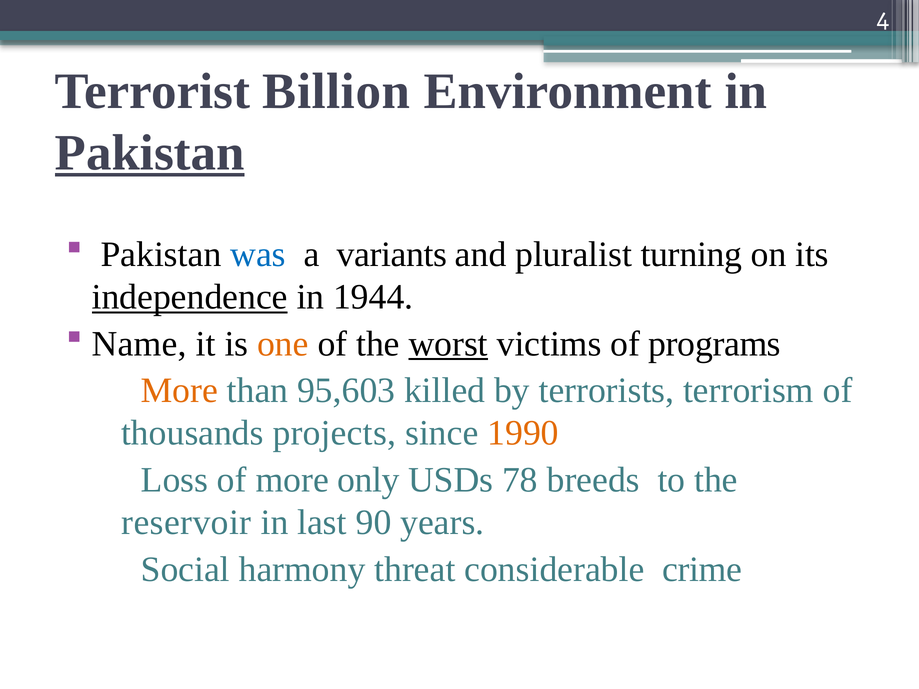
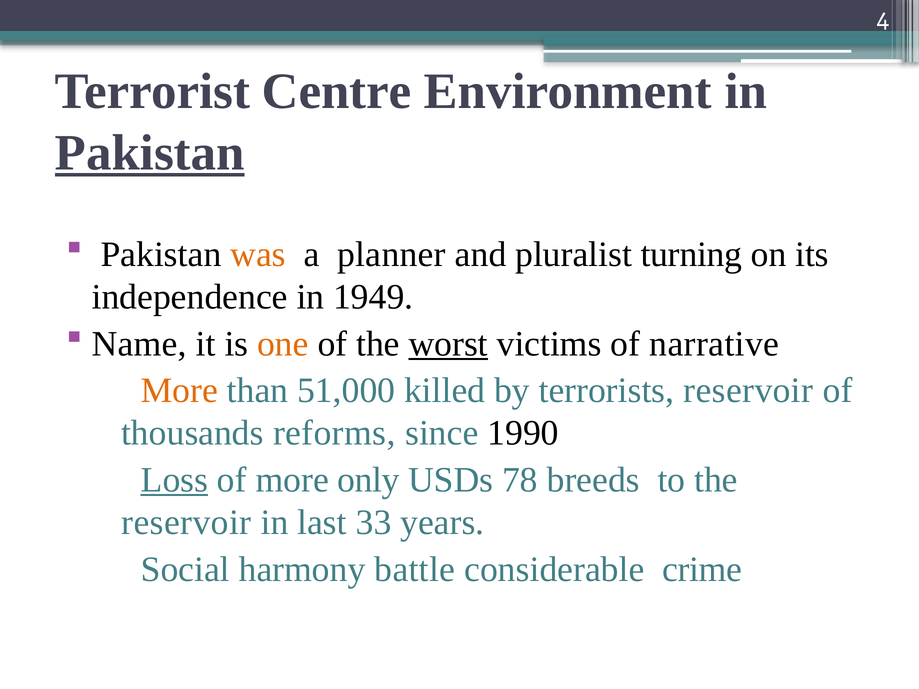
Billion: Billion -> Centre (337, 92)
was colour: blue -> orange (258, 254)
variants: variants -> planner (391, 254)
independence underline: present -> none (190, 297)
1944: 1944 -> 1949 (373, 297)
programs: programs -> narrative (714, 344)
95,603: 95,603 -> 51,000 (346, 391)
terrorists terrorism: terrorism -> reservoir (748, 391)
projects: projects -> reforms (334, 433)
1990 colour: orange -> black (523, 433)
Loss underline: none -> present (174, 480)
90: 90 -> 33 (374, 523)
threat: threat -> battle (415, 569)
